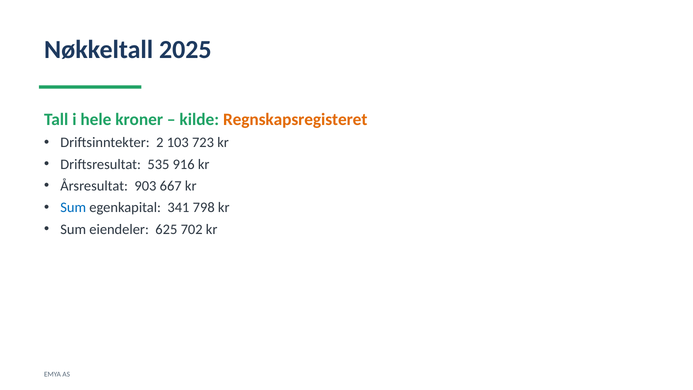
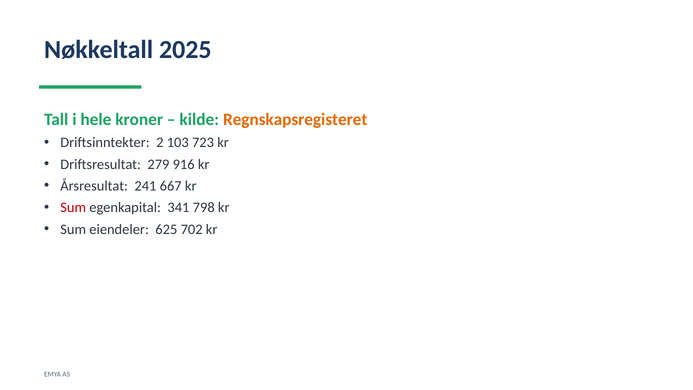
535: 535 -> 279 (158, 164)
903: 903 -> 241 (145, 186)
Sum colour: blue -> red (73, 208)
